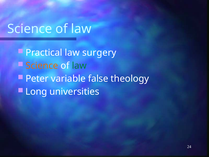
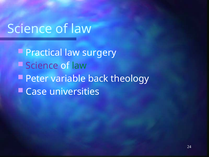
Science colour: orange -> purple (42, 66)
false: false -> back (98, 79)
Long: Long -> Case (36, 92)
